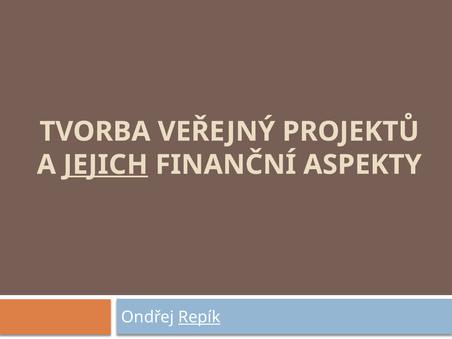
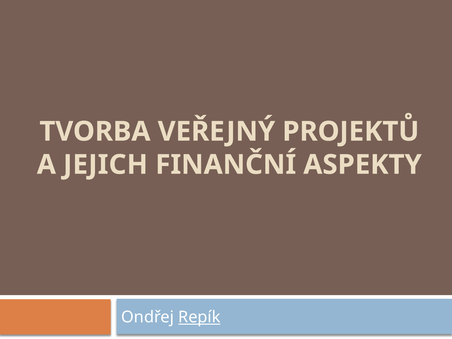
JEJICH underline: present -> none (105, 165)
